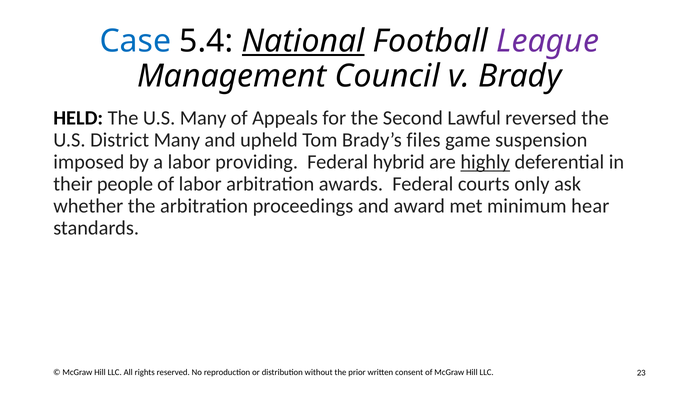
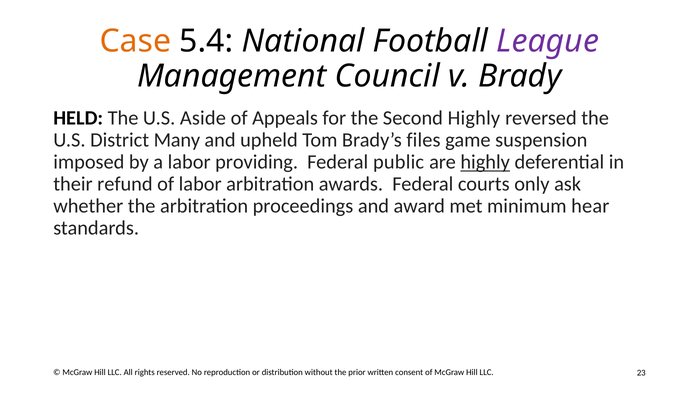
Case colour: blue -> orange (135, 41)
National underline: present -> none (303, 41)
U.S Many: Many -> Aside (203, 118)
Second Lawful: Lawful -> Highly (474, 118)
hybrid: hybrid -> public (399, 162)
people: people -> refund (125, 184)
